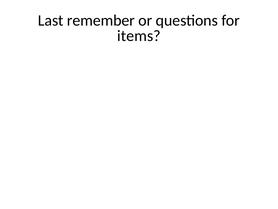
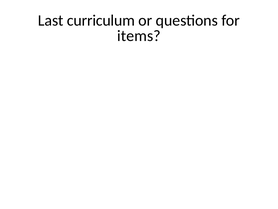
remember: remember -> curriculum (101, 20)
